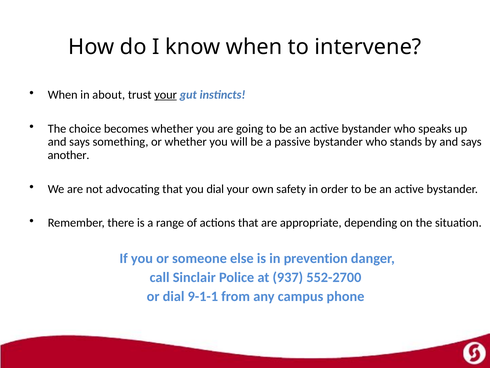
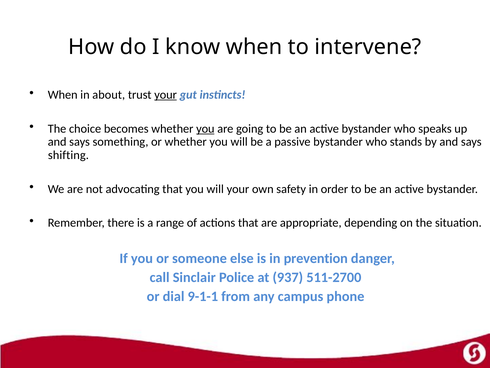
you underline: none -> present (205, 129)
another: another -> shifting (68, 155)
that you dial: dial -> will (215, 189)
552-2700: 552-2700 -> 511-2700 (334, 277)
